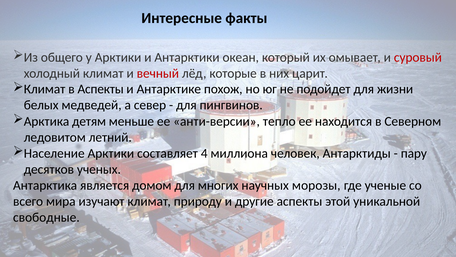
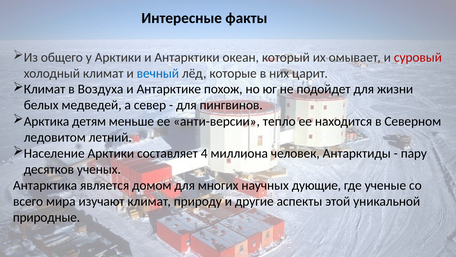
вечный colour: red -> blue (158, 73)
в Аспекты: Аспекты -> Воздуха (101, 89)
морозы: морозы -> дующие (316, 185)
свободные: свободные -> природные (46, 217)
